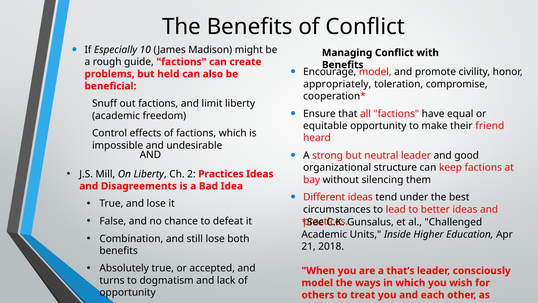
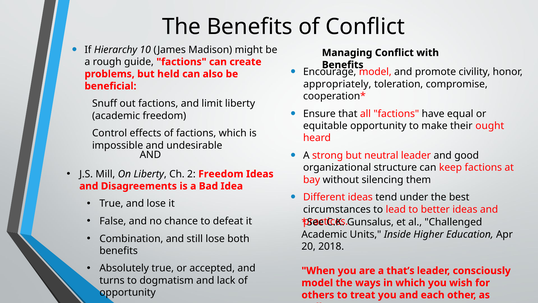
Especially: Especially -> Hierarchy (116, 50)
friend: friend -> ought (490, 126)
2 Practices: Practices -> Freedom (221, 174)
21: 21 -> 20 (309, 246)
